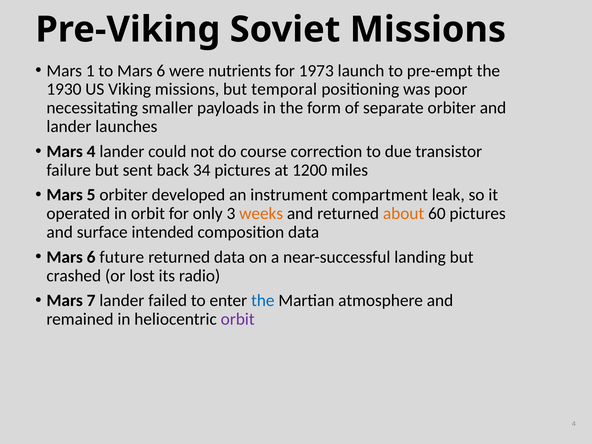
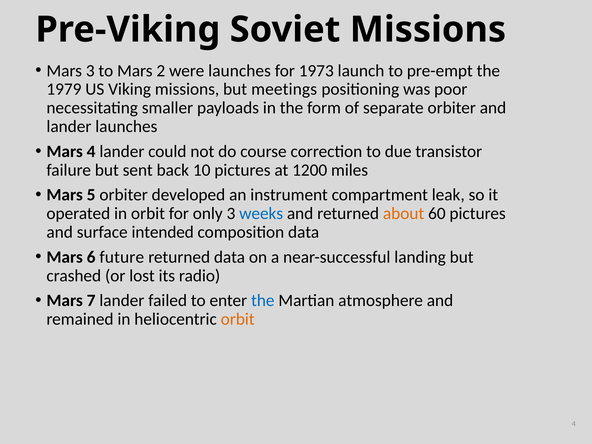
Mars 1: 1 -> 3 (90, 71)
to Mars 6: 6 -> 2 (161, 71)
were nutrients: nutrients -> launches (240, 71)
1930: 1930 -> 1979 (64, 89)
temporal: temporal -> meetings (284, 89)
34: 34 -> 10 (202, 170)
weeks colour: orange -> blue (261, 214)
orbit colour: purple -> orange (238, 319)
